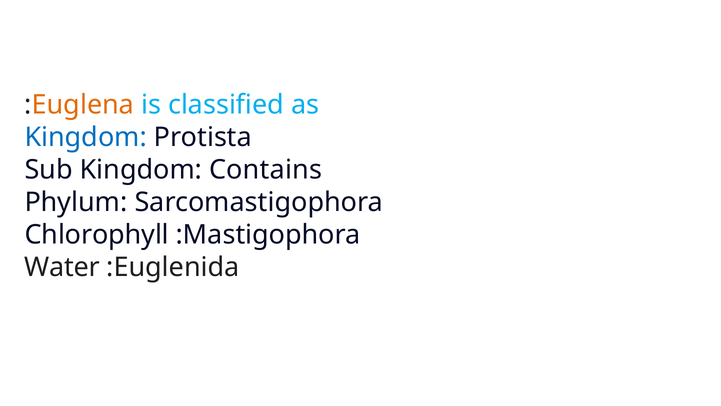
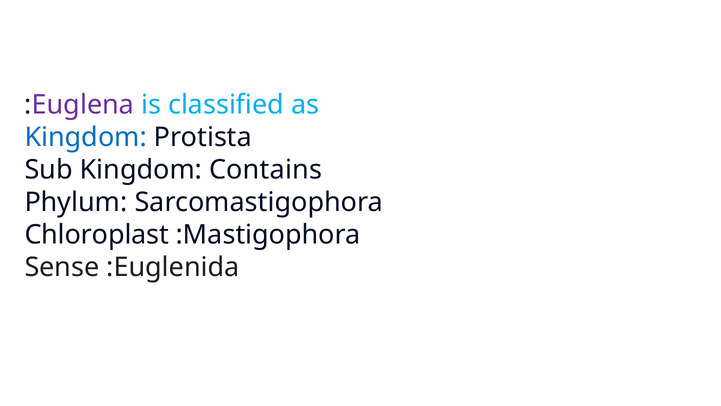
Euglena colour: orange -> purple (83, 105)
Chlorophyll: Chlorophyll -> Chloroplast (97, 234)
Water: Water -> Sense (62, 267)
